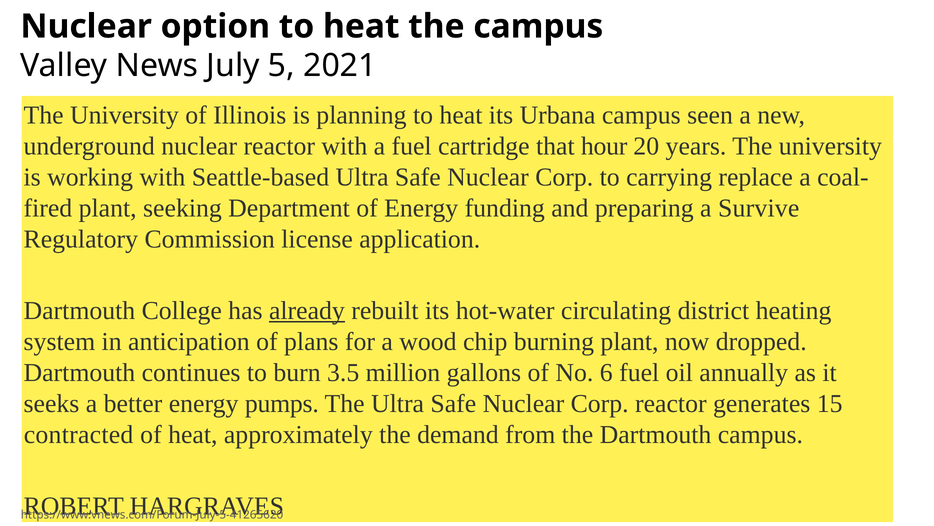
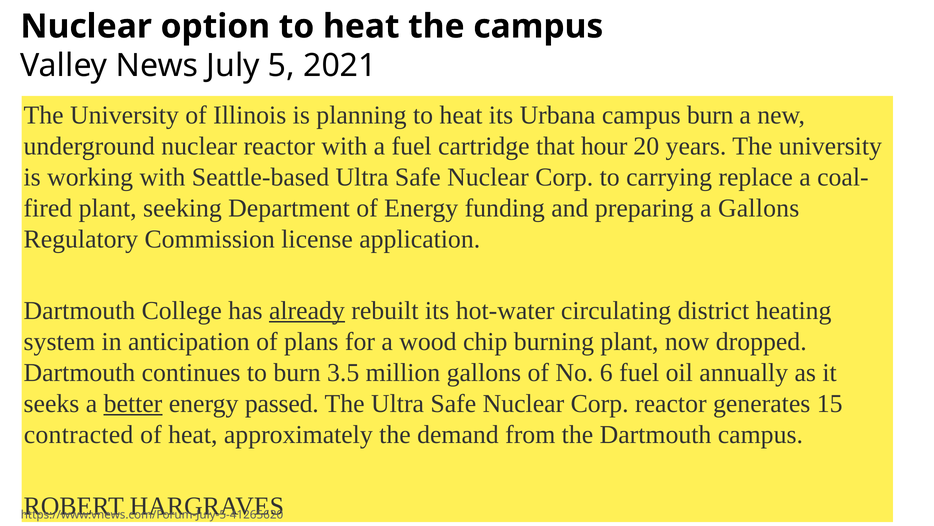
campus seen: seen -> burn (710, 115)
a Survive: Survive -> Gallons (759, 208)
better underline: none -> present (133, 403)
pumps: pumps -> passed (282, 403)
